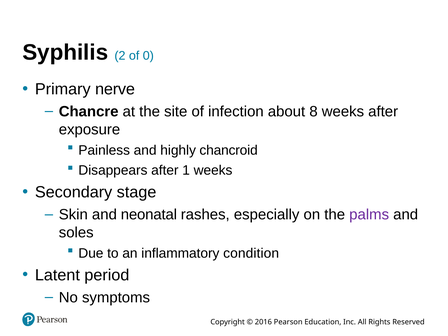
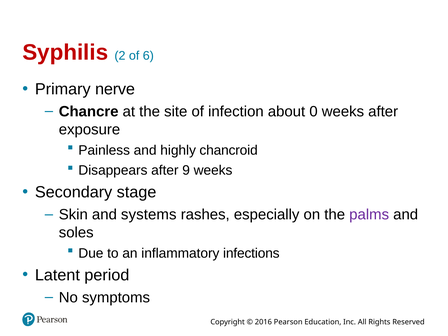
Syphilis colour: black -> red (65, 52)
0: 0 -> 6 (148, 56)
8: 8 -> 0 (313, 112)
1: 1 -> 9 (186, 170)
neonatal: neonatal -> systems (149, 215)
condition: condition -> infections (251, 253)
